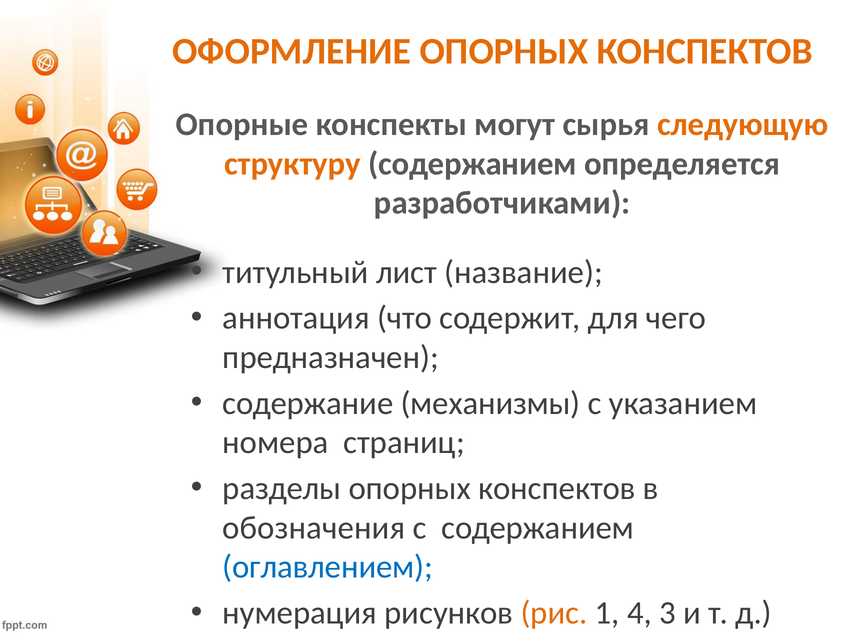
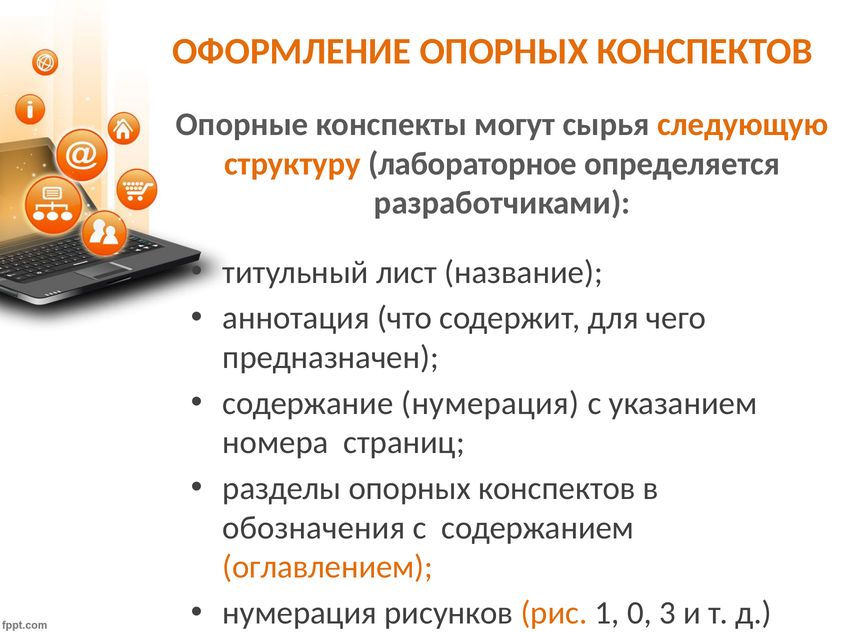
структуру содержанием: содержанием -> лабораторное (473, 164)
содержание механизмы: механизмы -> нумерация (490, 403)
оглавлением colour: blue -> orange (328, 567)
4: 4 -> 0 (639, 613)
